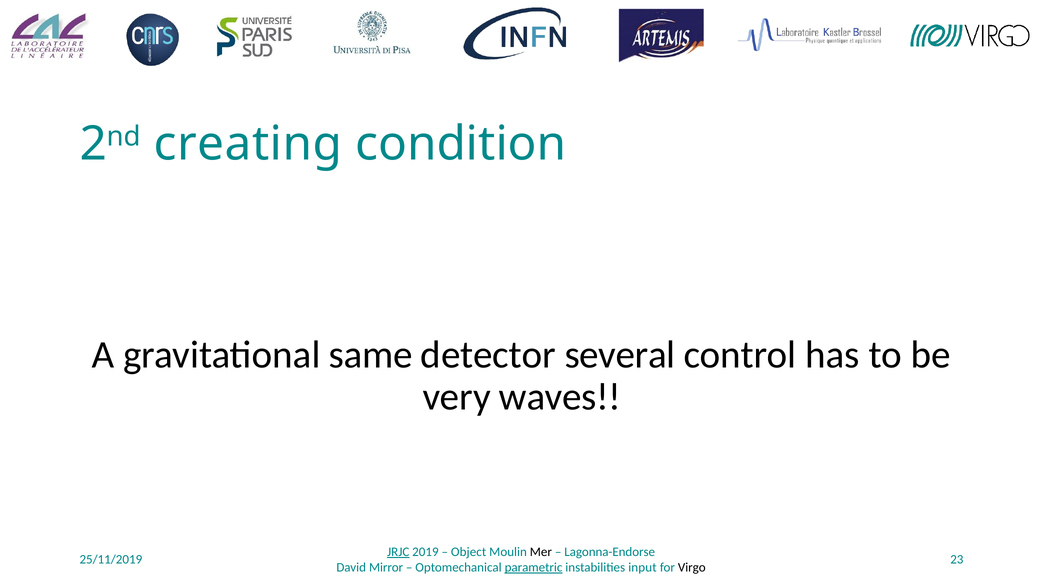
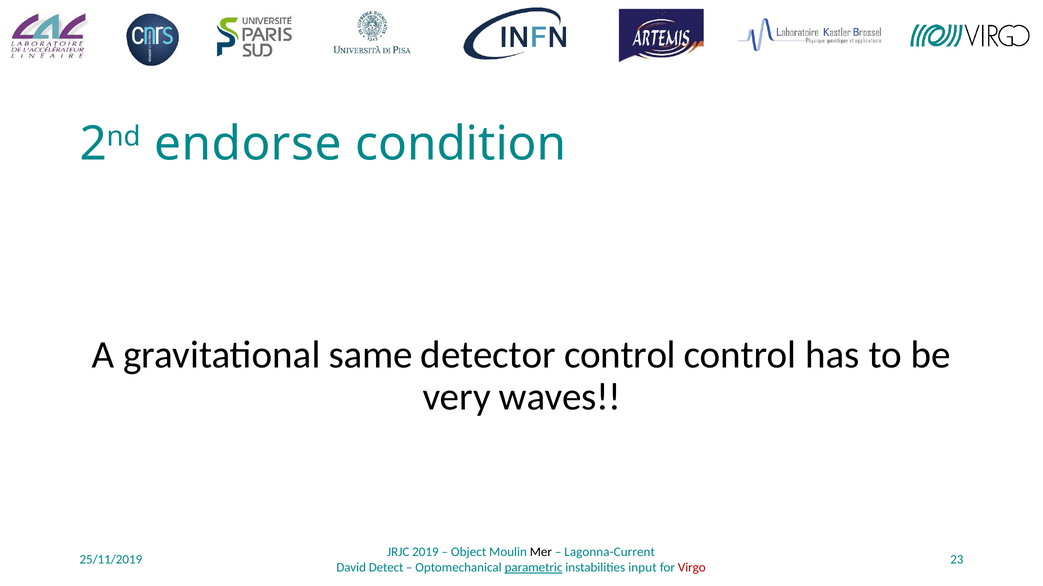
creating: creating -> endorse (248, 144)
detector several: several -> control (620, 355)
JRJC underline: present -> none (398, 552)
Lagonna-Endorse: Lagonna-Endorse -> Lagonna-Current (610, 552)
Mirror: Mirror -> Detect (386, 568)
Virgo colour: black -> red (692, 568)
